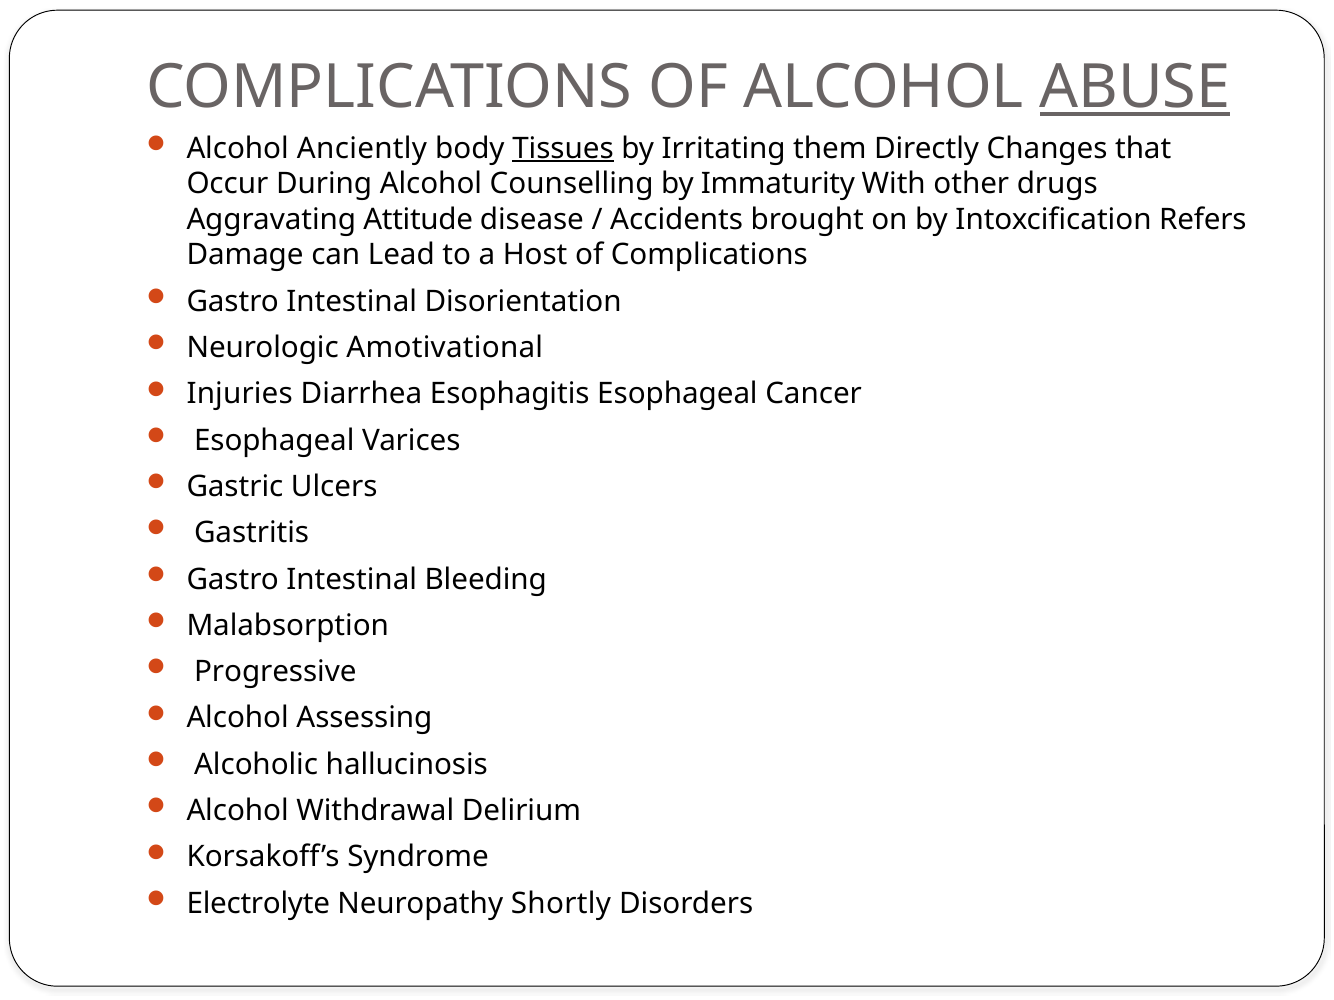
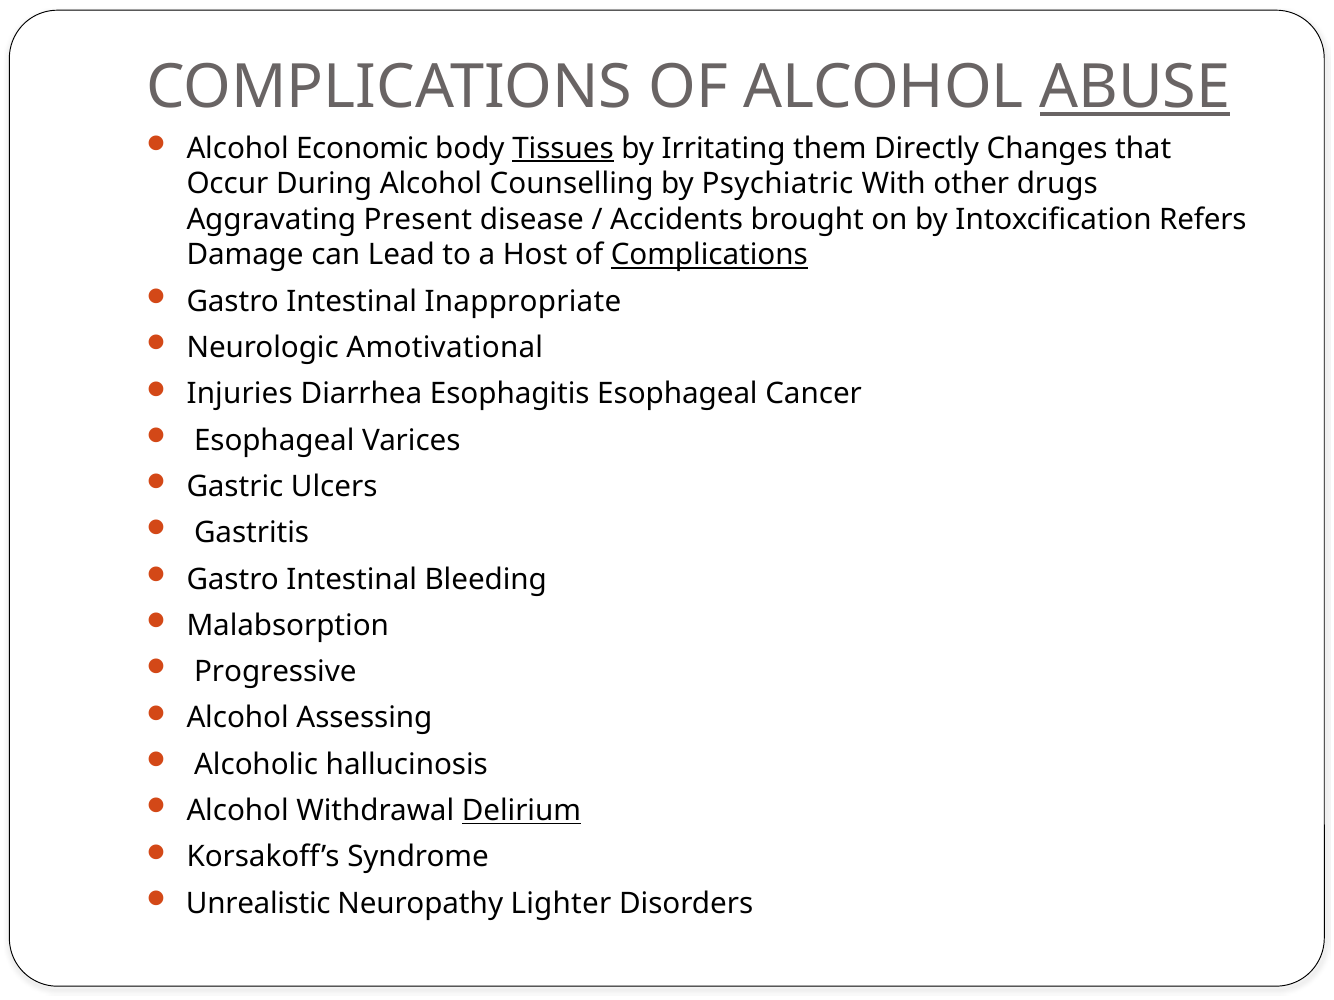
Anciently: Anciently -> Economic (362, 149)
Immaturity: Immaturity -> Psychiatric (778, 184)
Attitude: Attitude -> Present (418, 220)
Complications underline: none -> present (709, 255)
Disorientation: Disorientation -> Inappropriate (523, 302)
Delirium underline: none -> present (521, 811)
Electrolyte: Electrolyte -> Unrealistic (258, 904)
Shortly: Shortly -> Lighter (561, 904)
